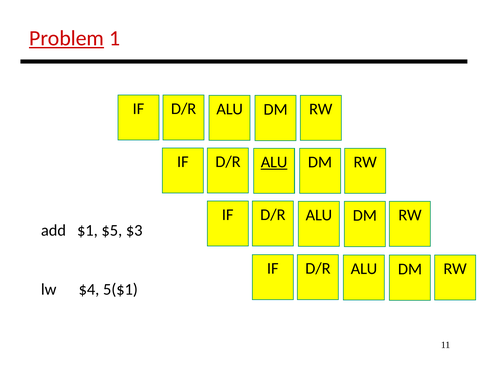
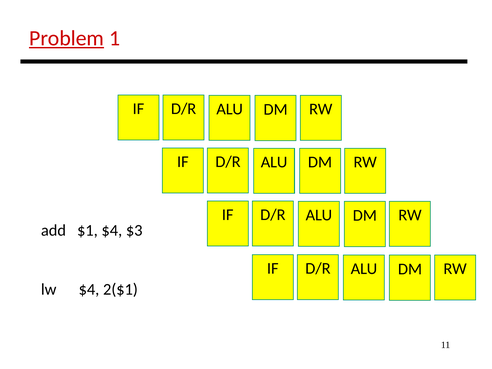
ALU underline: present -> none (274, 162)
$1 $5: $5 -> $4 (112, 231)
5($1: 5($1 -> 2($1 (120, 290)
